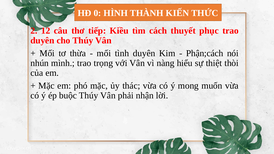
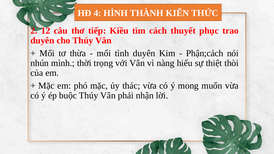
0: 0 -> 4 (97, 13)
mình trao: trao -> thời (84, 63)
